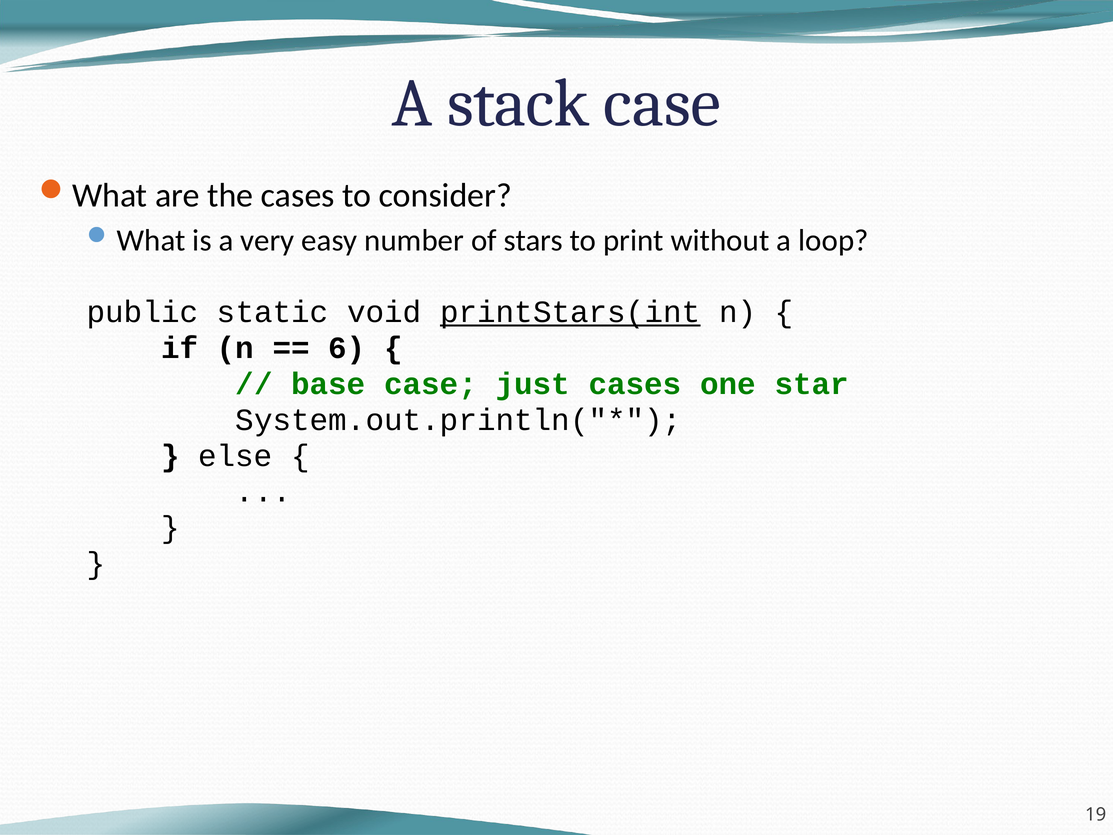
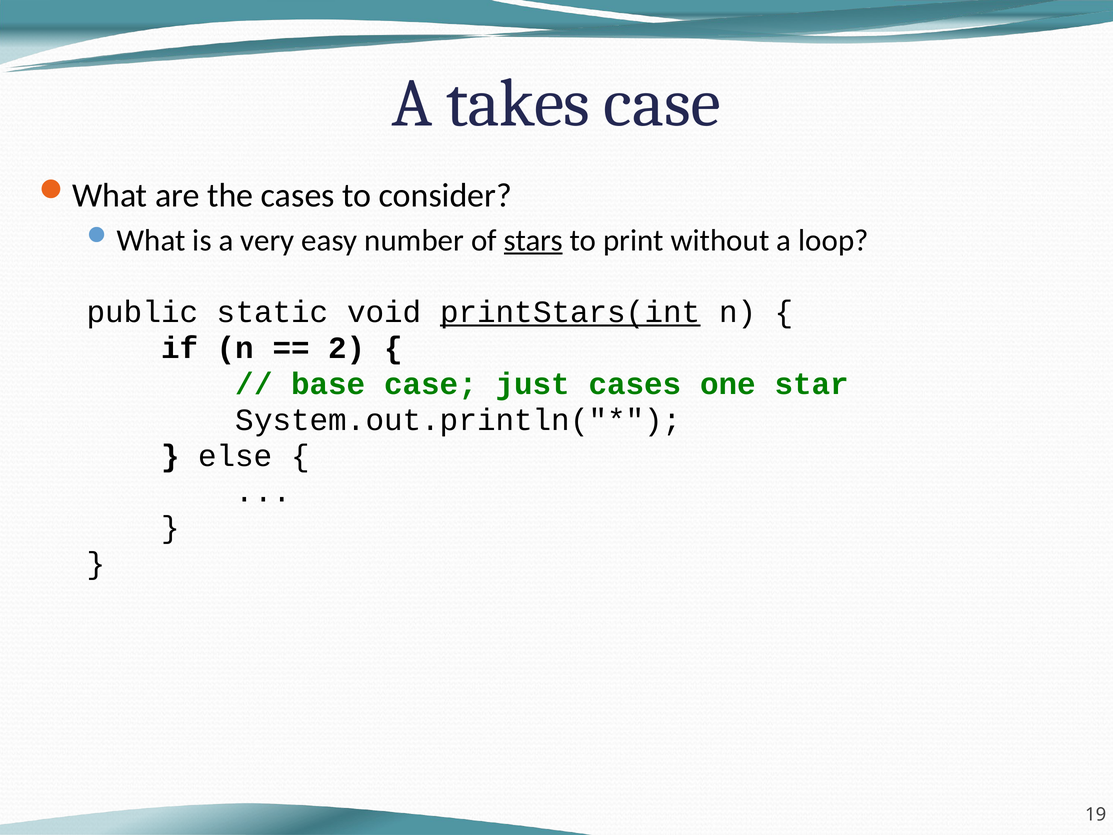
stack: stack -> takes (518, 103)
stars underline: none -> present (533, 240)
6: 6 -> 2 (347, 348)
